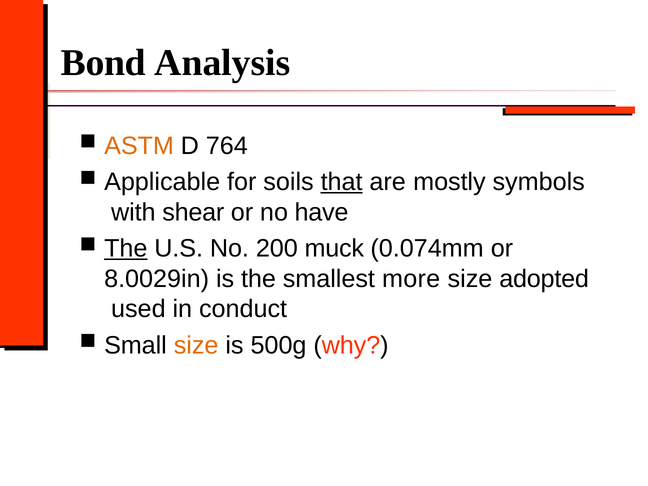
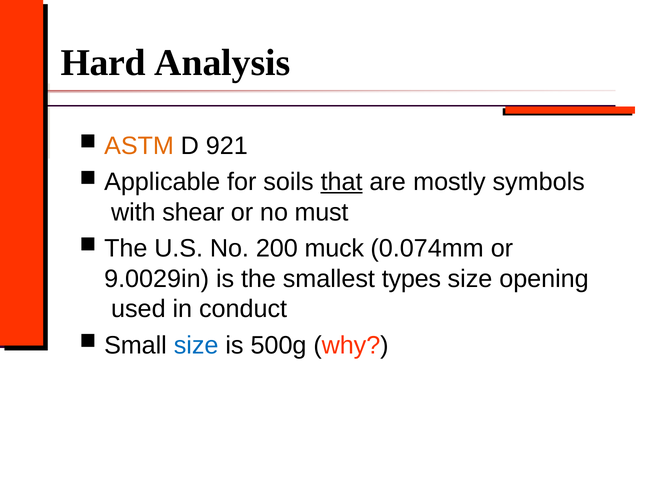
Bond: Bond -> Hard (103, 63)
764: 764 -> 921 (227, 146)
have: have -> must (322, 212)
The underline: present -> none (126, 249)
8.0029in: 8.0029in -> 9.0029in (157, 279)
more: more -> types (411, 279)
adopted: adopted -> opening (544, 279)
size colour: orange -> blue (196, 345)
